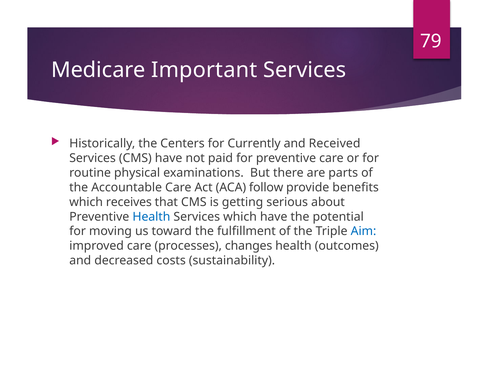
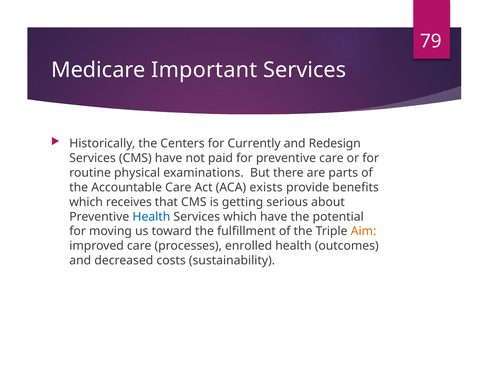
Received: Received -> Redesign (335, 143)
follow: follow -> exists (266, 187)
Aim colour: blue -> orange (364, 231)
changes: changes -> enrolled (249, 246)
